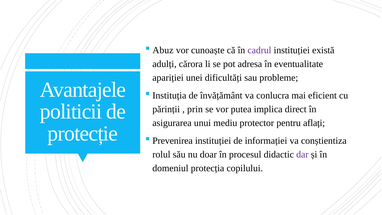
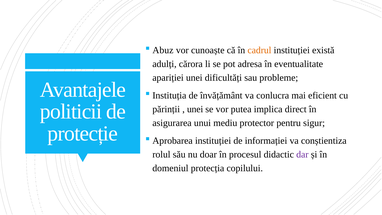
cadrul colour: purple -> orange (259, 50)
prin: prin -> unei (195, 109)
aflați: aflați -> sigur (314, 123)
Prevenirea: Prevenirea -> Aprobarea (173, 141)
